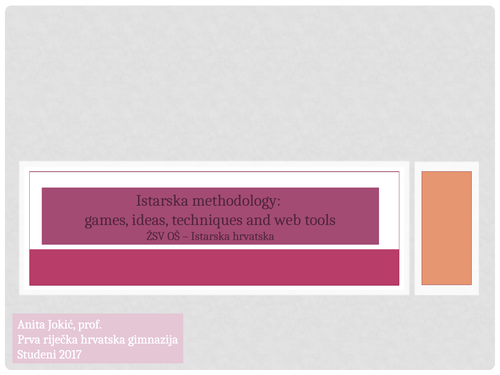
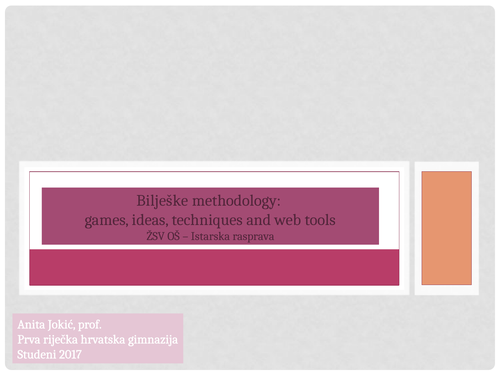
Istarska: Istarska -> Bilješke (162, 201)
Istarska hrvatska: hrvatska -> rasprava (254, 236)
